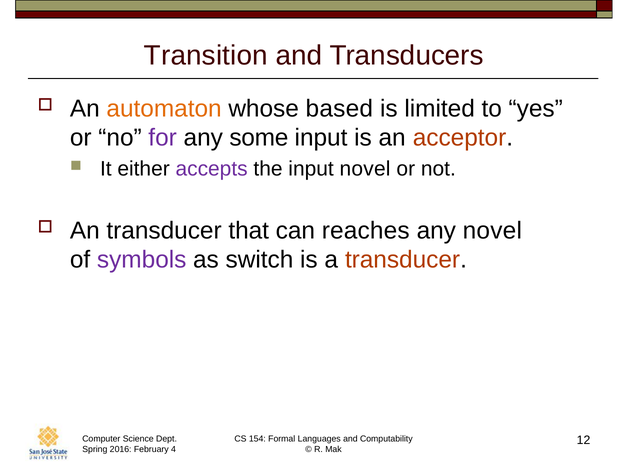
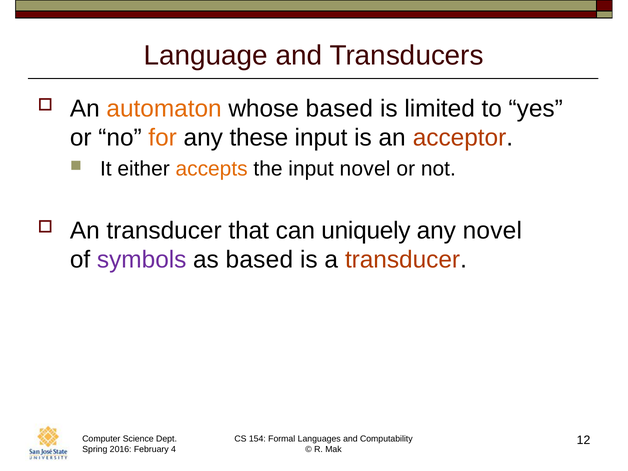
Transition: Transition -> Language (206, 55)
for colour: purple -> orange (163, 138)
some: some -> these (259, 138)
accepts colour: purple -> orange (212, 169)
reaches: reaches -> uniquely (366, 231)
as switch: switch -> based (259, 260)
